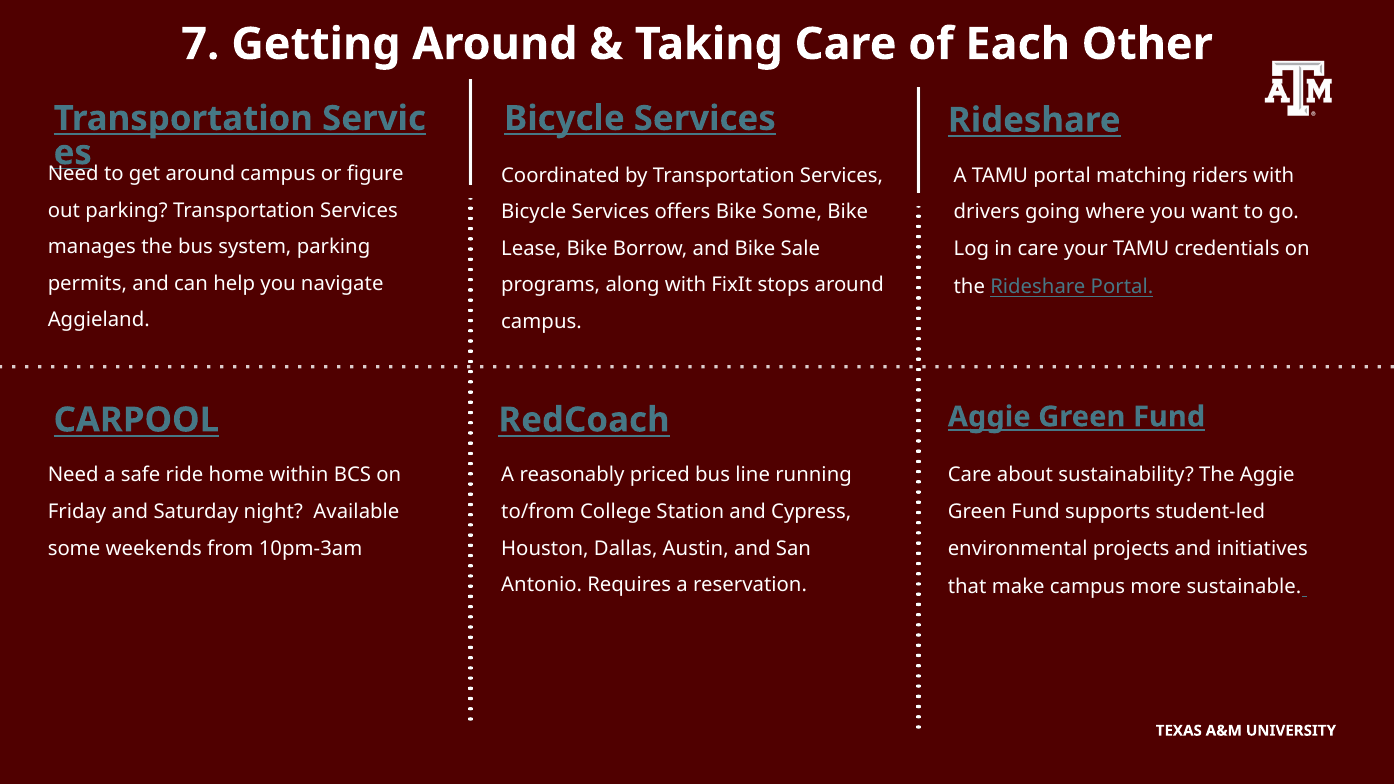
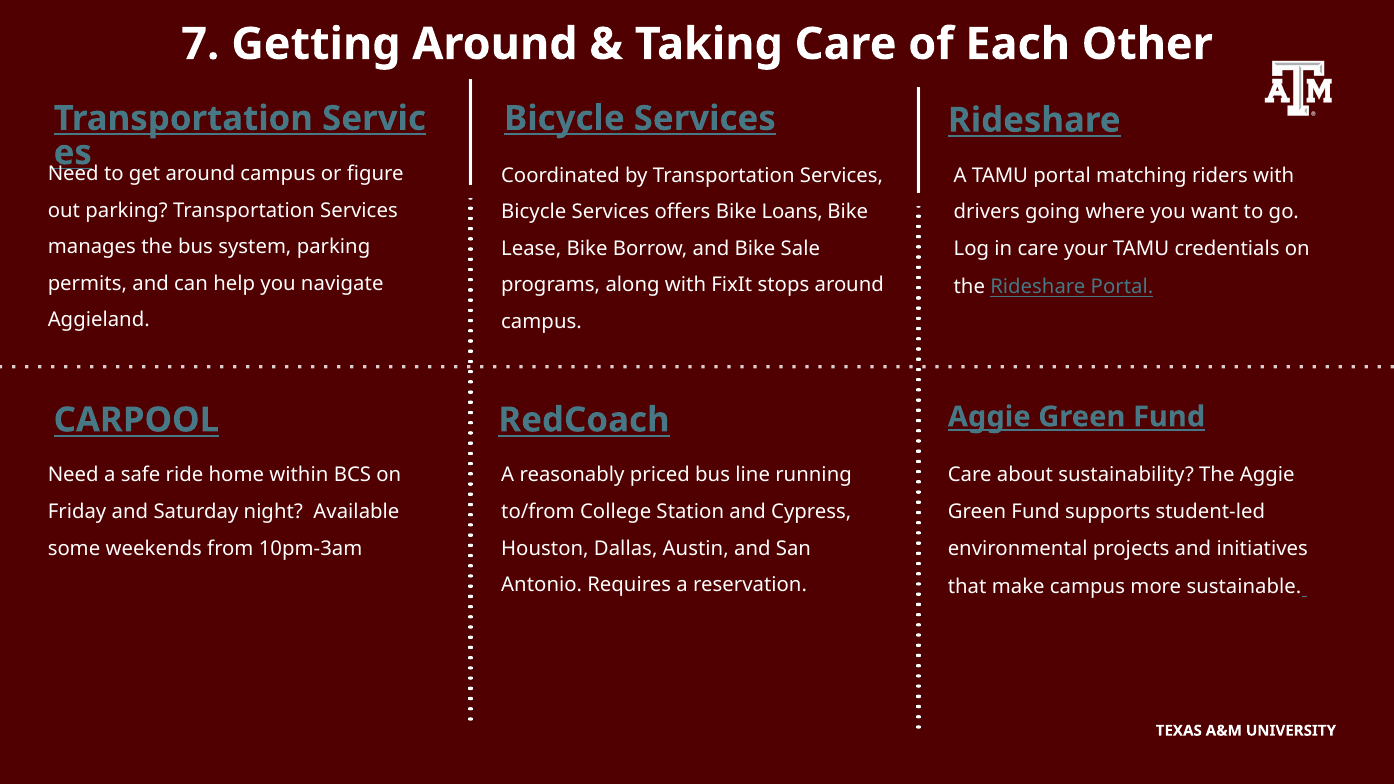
Bike Some: Some -> Loans (792, 212)
